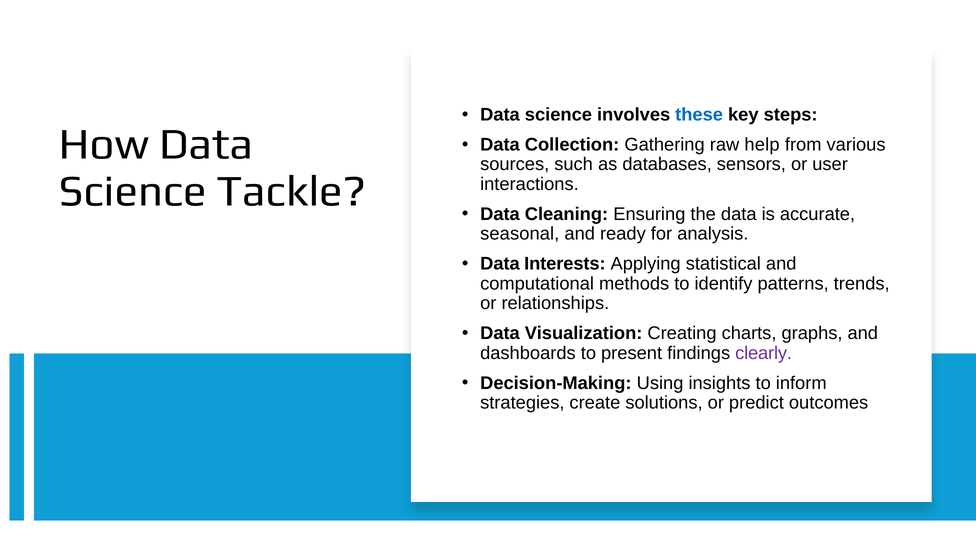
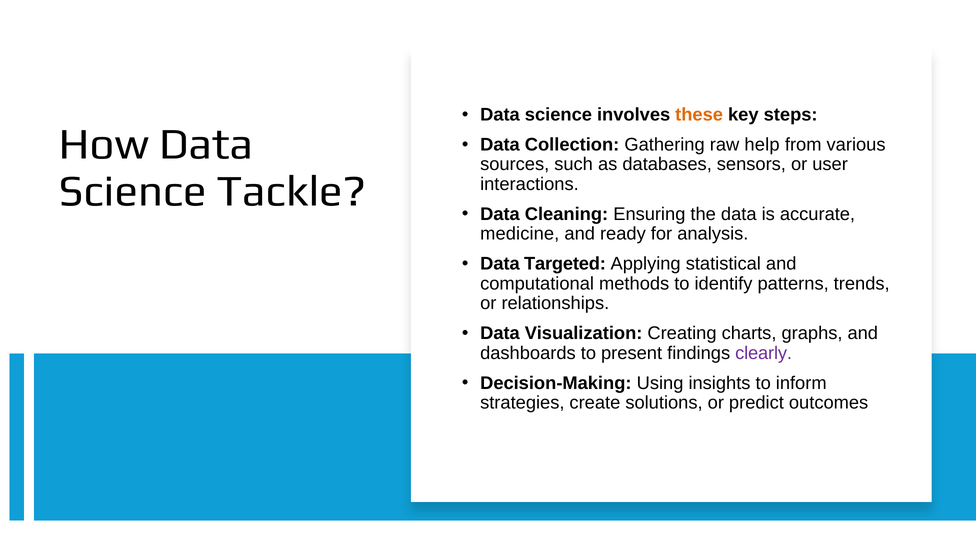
these colour: blue -> orange (699, 115)
seasonal: seasonal -> medicine (520, 234)
Interests: Interests -> Targeted (565, 264)
